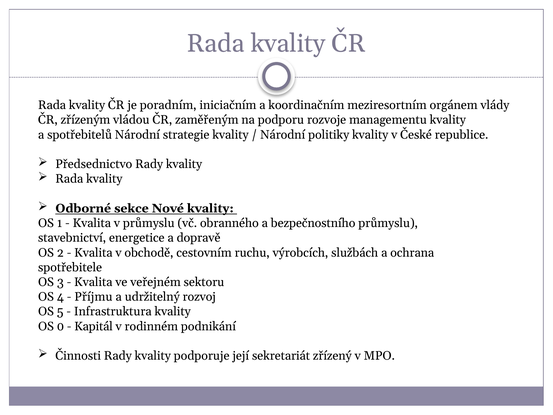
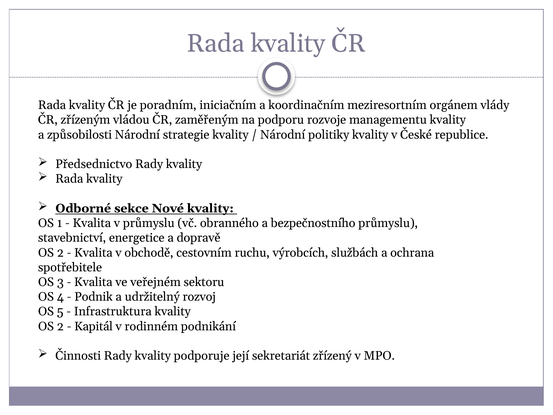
spotřebitelů: spotřebitelů -> způsobilosti (80, 135)
Příjmu: Příjmu -> Podnik (94, 297)
0: 0 -> 2 (60, 326)
